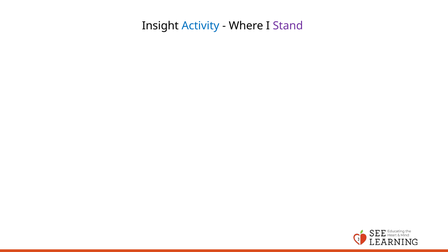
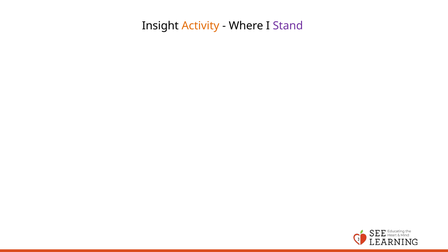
Activity colour: blue -> orange (200, 26)
